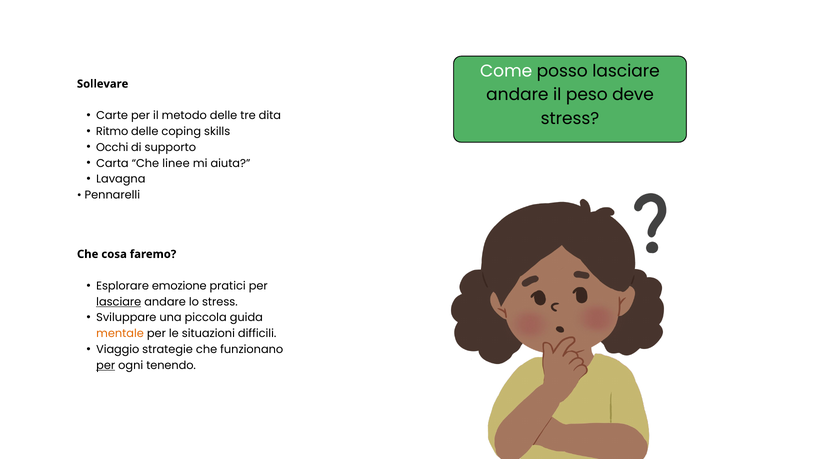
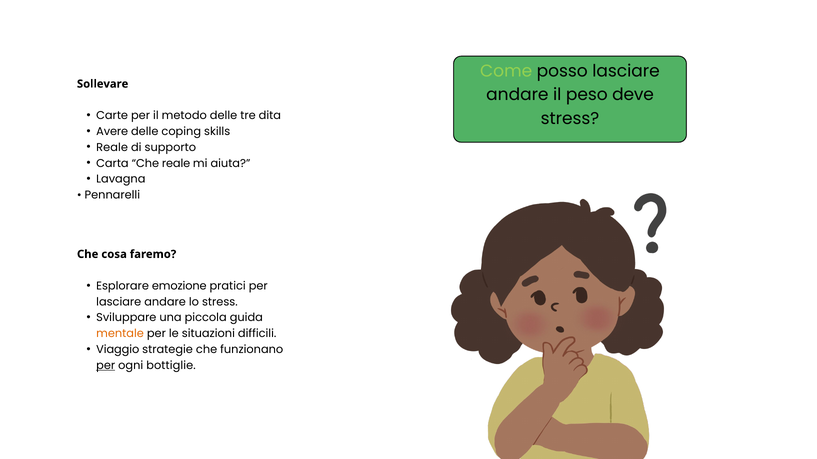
Come colour: white -> light green (506, 71)
Ritmo: Ritmo -> Avere (112, 132)
Occhi: Occhi -> Reale (112, 148)
Che linee: linee -> reale (176, 163)
lasciare underline: present -> none (119, 302)
tenendo: tenendo -> bottiglie (171, 366)
